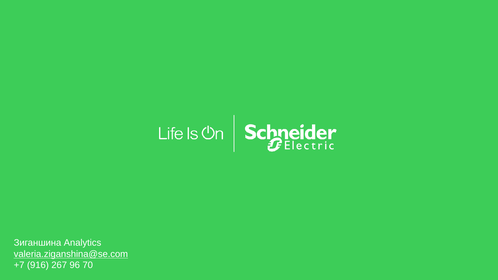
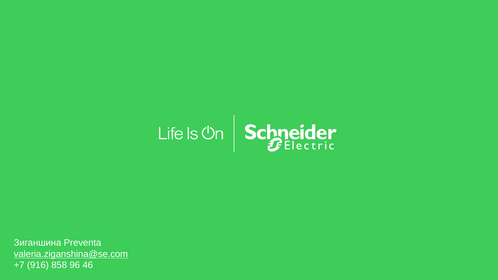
Analytics: Analytics -> Preventa (83, 243)
267: 267 -> 858 (59, 265)
70: 70 -> 46 (88, 265)
